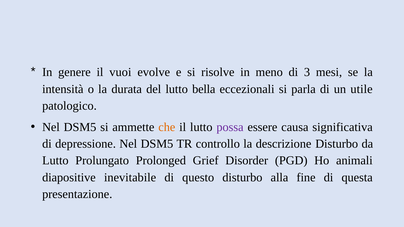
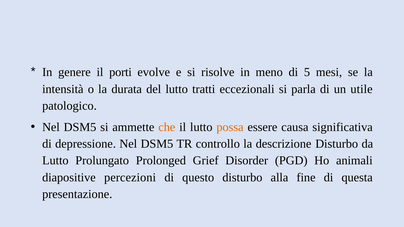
vuoi: vuoi -> porti (121, 72)
3: 3 -> 5 (307, 72)
bella: bella -> tratti (204, 89)
possa colour: purple -> orange (230, 127)
inevitabile: inevitabile -> percezioni (130, 178)
